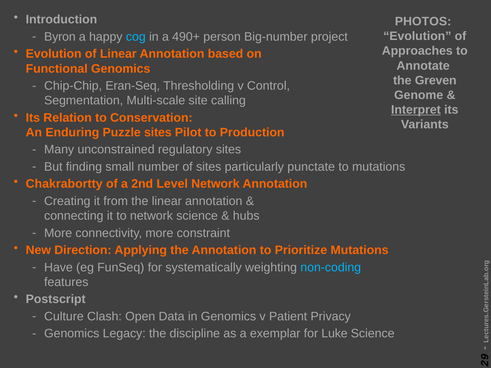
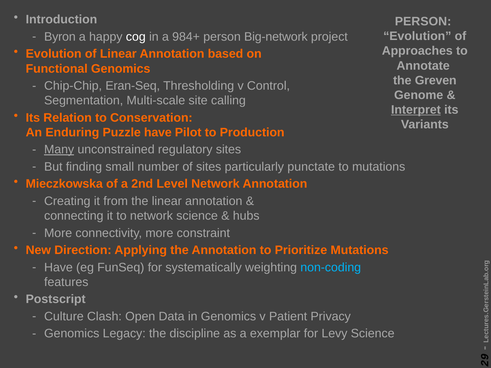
PHOTOS: PHOTOS -> PERSON (423, 21)
cog colour: light blue -> white (136, 37)
490+: 490+ -> 984+ (186, 37)
Big-number: Big-number -> Big-network (276, 37)
Puzzle sites: sites -> have (158, 133)
Many underline: none -> present (59, 150)
Chakrabortty: Chakrabortty -> Mieczkowska (64, 184)
Luke: Luke -> Levy (334, 334)
